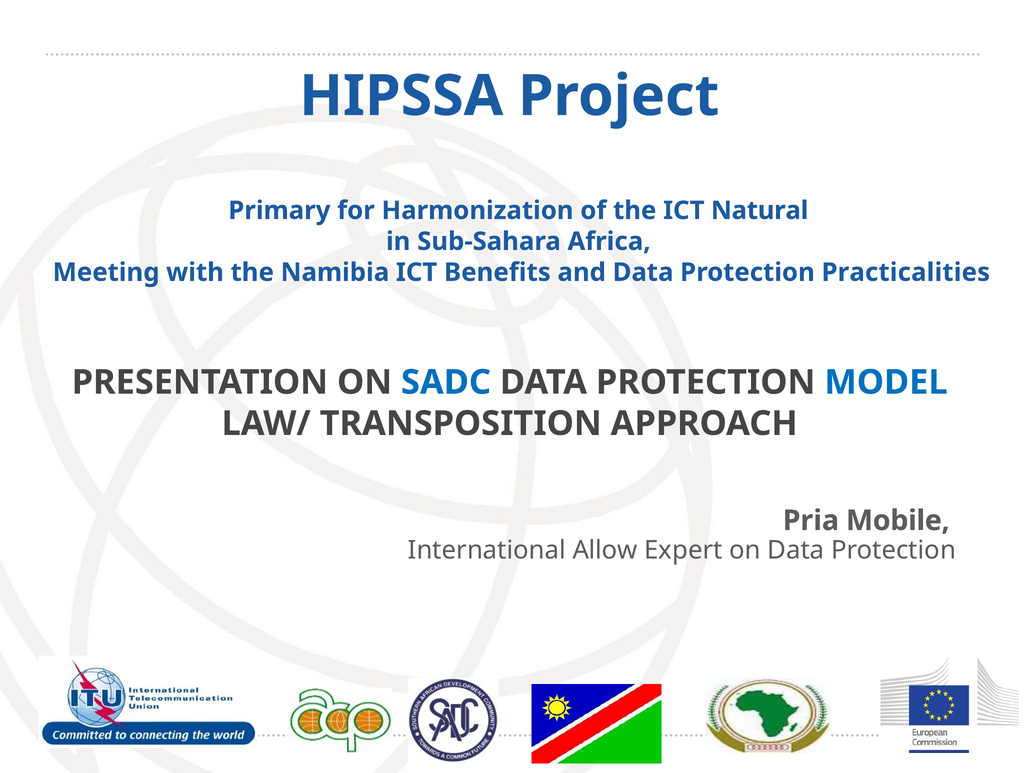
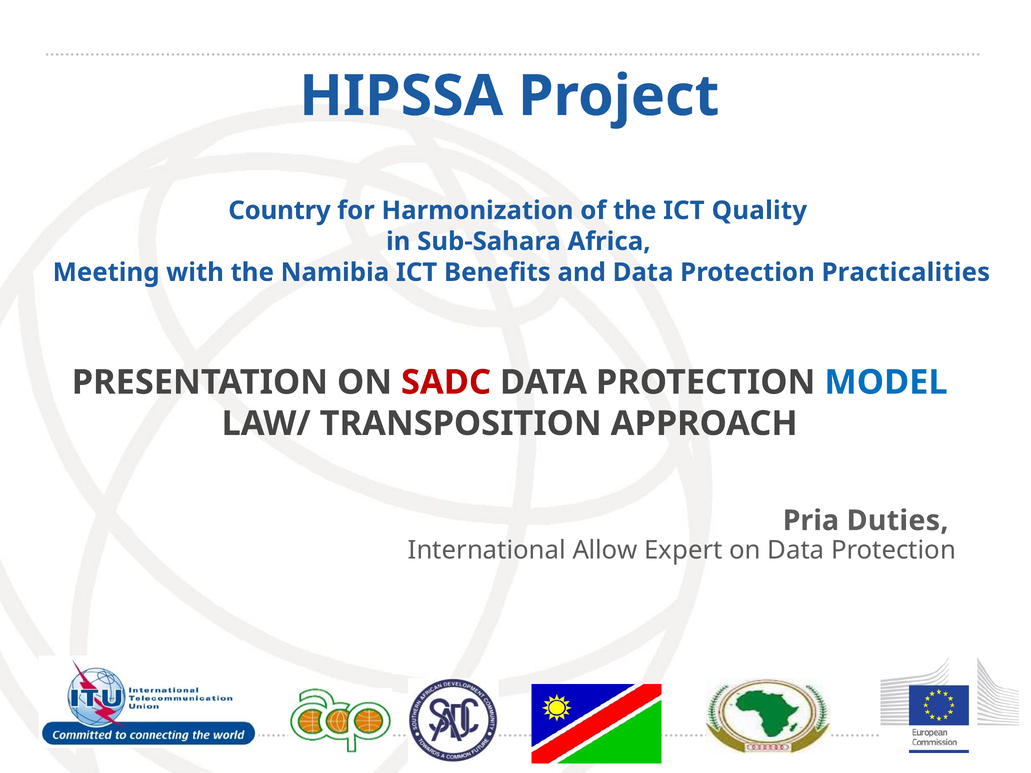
Primary: Primary -> Country (279, 211)
Natural: Natural -> Quality (759, 211)
SADC colour: blue -> red (446, 382)
Mobile: Mobile -> Duties (898, 521)
